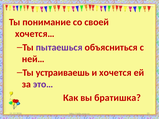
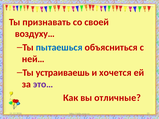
понимание: понимание -> признавать (47, 22)
хочется…: хочется… -> воздуху… (35, 34)
пытаешься colour: purple -> blue (59, 47)
братишка: братишка -> отличные (118, 98)
